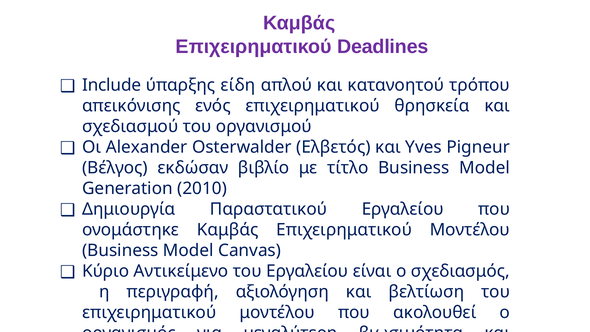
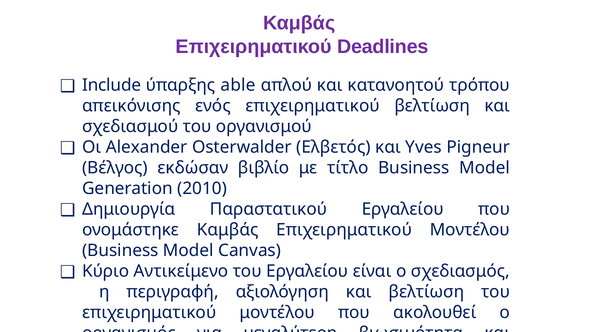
είδη: είδη -> able (238, 85)
επιχειρηματικού θρησκεία: θρησκεία -> βελτίωση (432, 106)
